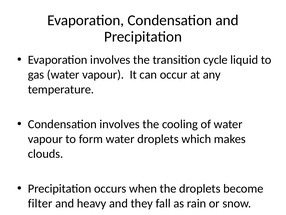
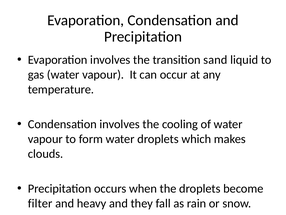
cycle: cycle -> sand (215, 60)
